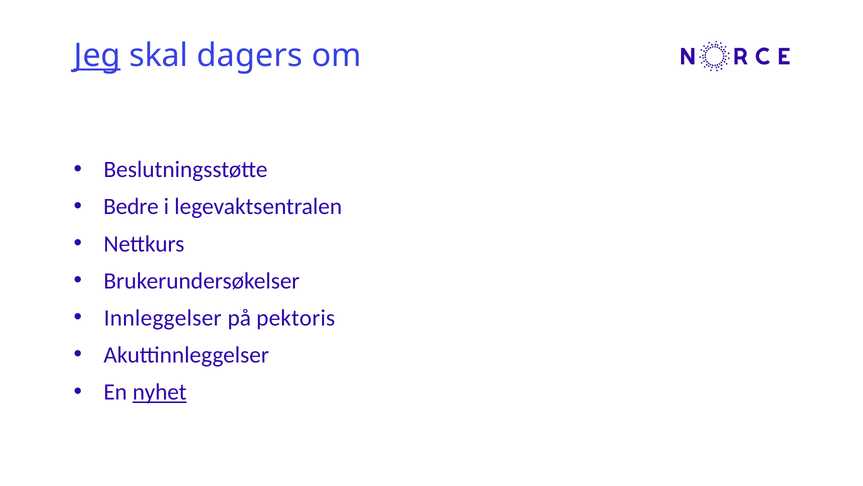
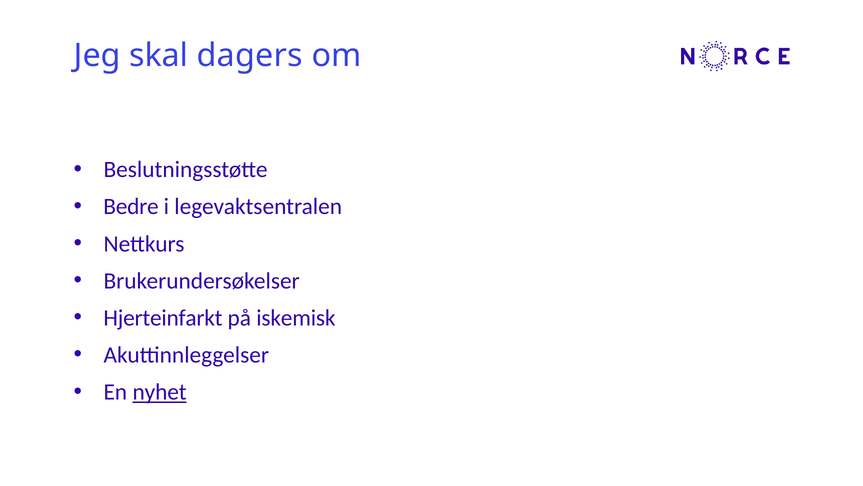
Jeg underline: present -> none (97, 56)
Innleggelser: Innleggelser -> Hjerteinfarkt (163, 318)
pektoris: pektoris -> iskemisk (296, 318)
